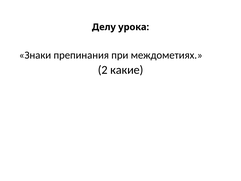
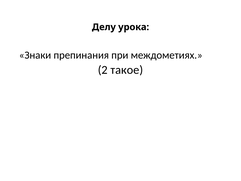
какие: какие -> такое (127, 70)
